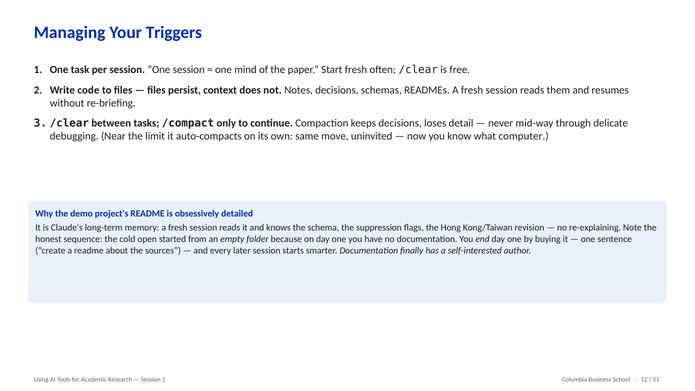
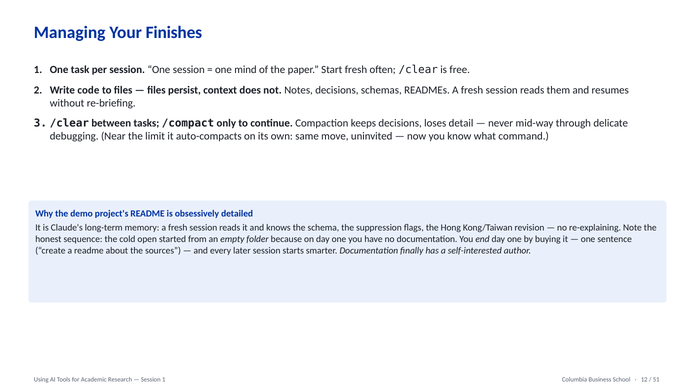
Triggers: Triggers -> Finishes (174, 32)
computer: computer -> command (524, 136)
